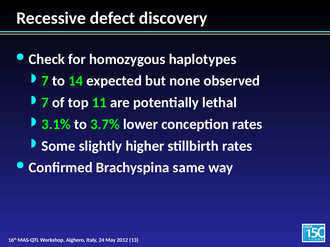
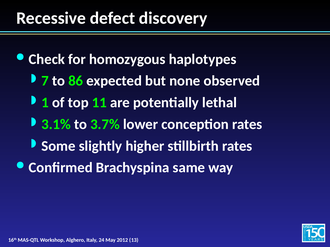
14: 14 -> 86 (76, 81)
7: 7 -> 1 (45, 103)
